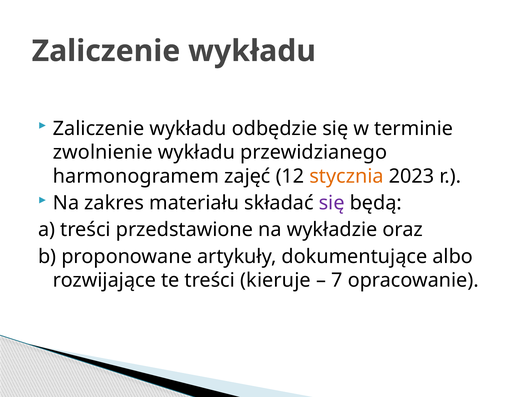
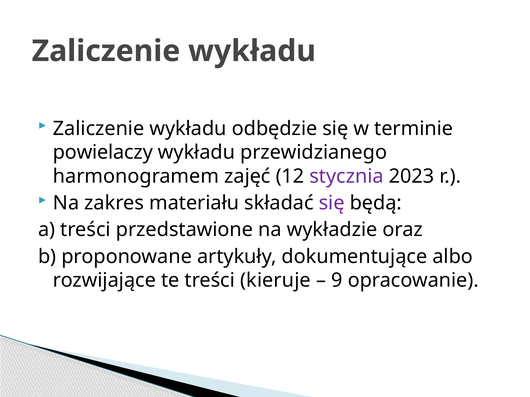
zwolnienie: zwolnienie -> powielaczy (103, 152)
stycznia colour: orange -> purple (347, 176)
7: 7 -> 9 (337, 281)
